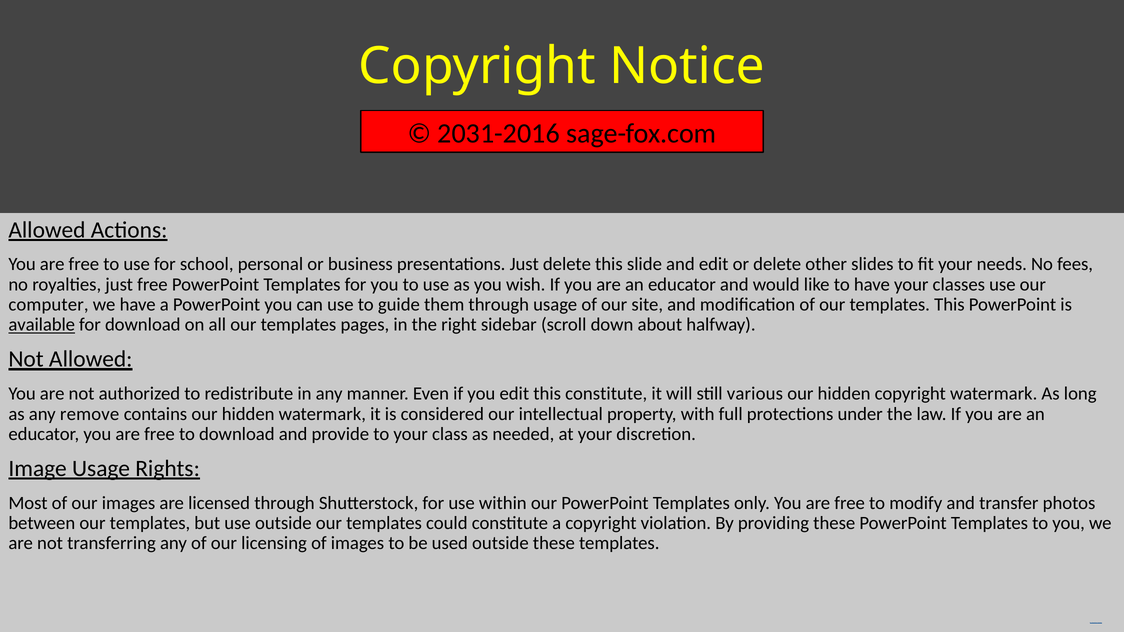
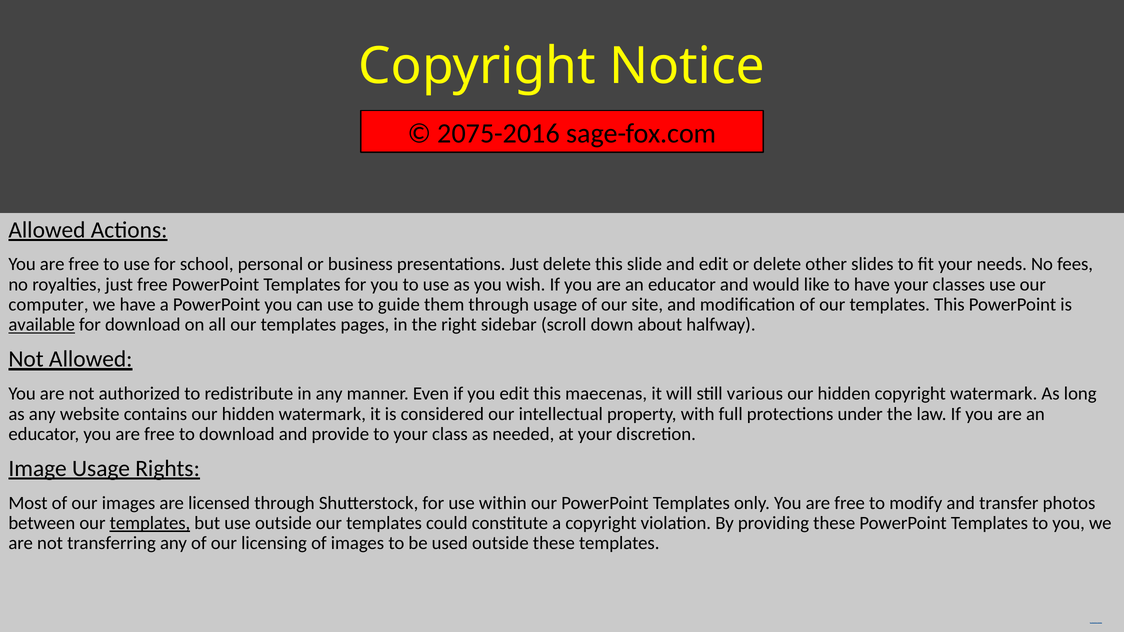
2031-2016: 2031-2016 -> 2075-2016 (499, 133)
this constitute: constitute -> maecenas (606, 394)
remove: remove -> website (90, 414)
templates underline: none -> present (150, 523)
